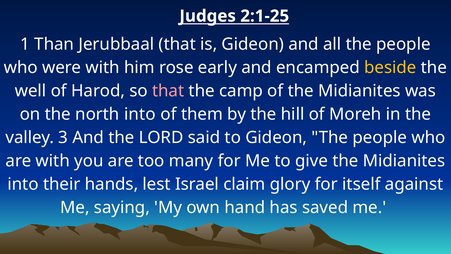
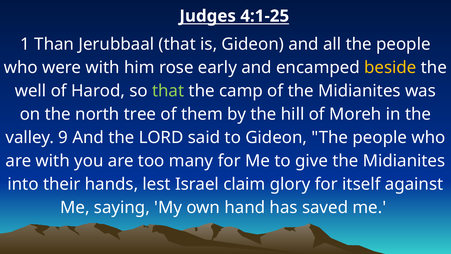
2:1-25: 2:1-25 -> 4:1-25 (265, 16)
that colour: pink -> light green (168, 91)
north into: into -> tree (140, 114)
3: 3 -> 9 (63, 137)
